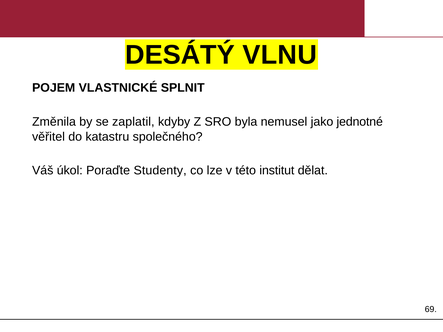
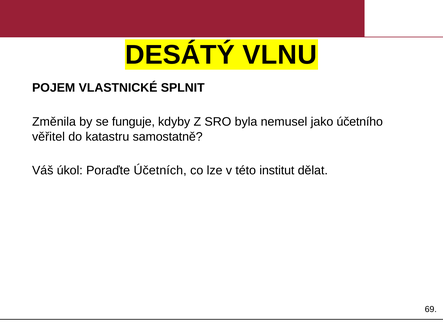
zaplatil: zaplatil -> funguje (133, 122)
jednotné: jednotné -> účetního (360, 122)
společného: společného -> samostatně (168, 137)
Studenty: Studenty -> Účetních (160, 171)
